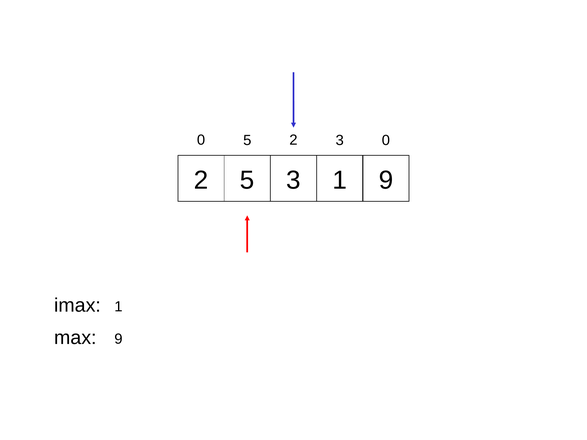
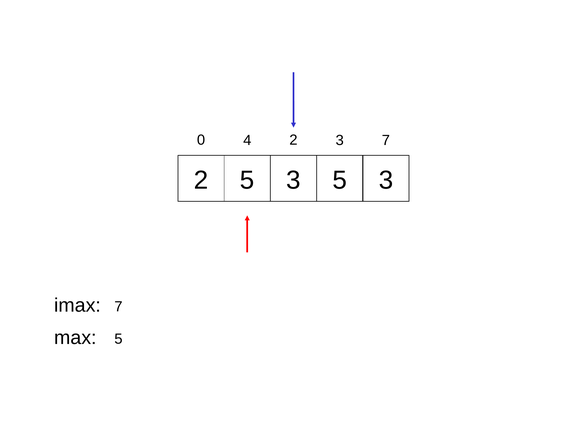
0 5: 5 -> 4 (247, 140)
3 0: 0 -> 7 (386, 140)
1: 1 -> 5 (340, 180)
3 9: 9 -> 3 (386, 180)
imax 1: 1 -> 7 (118, 307)
max 9: 9 -> 5 (118, 339)
